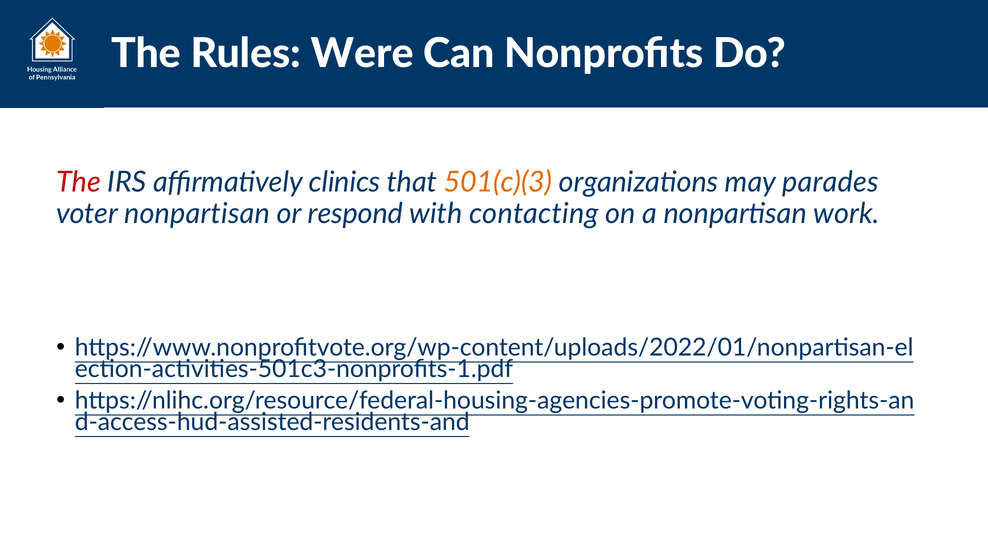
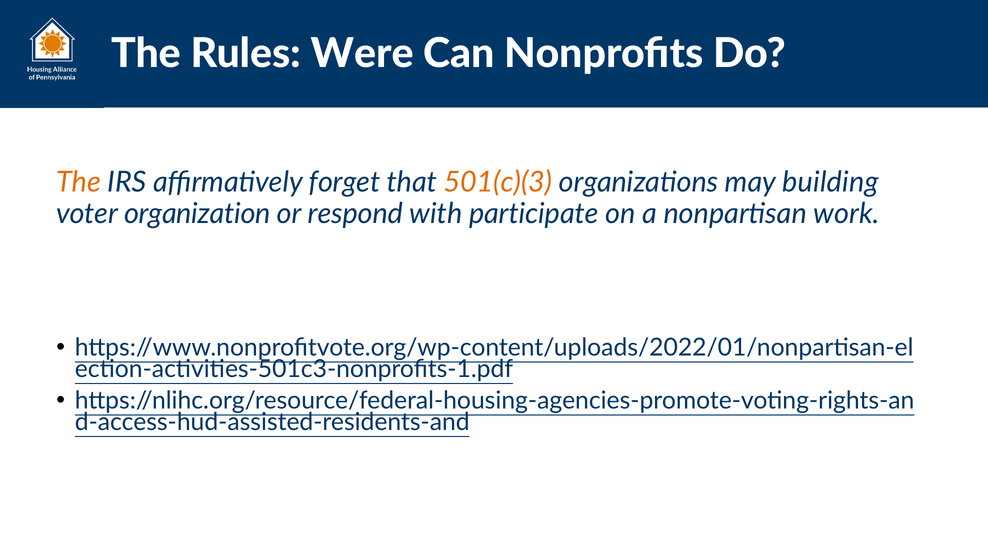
The colour: red -> orange (79, 182)
clinics: clinics -> forget (345, 182)
parades: parades -> building (830, 182)
voter nonpartisan: nonpartisan -> organization (197, 213)
contacting: contacting -> participate (534, 213)
